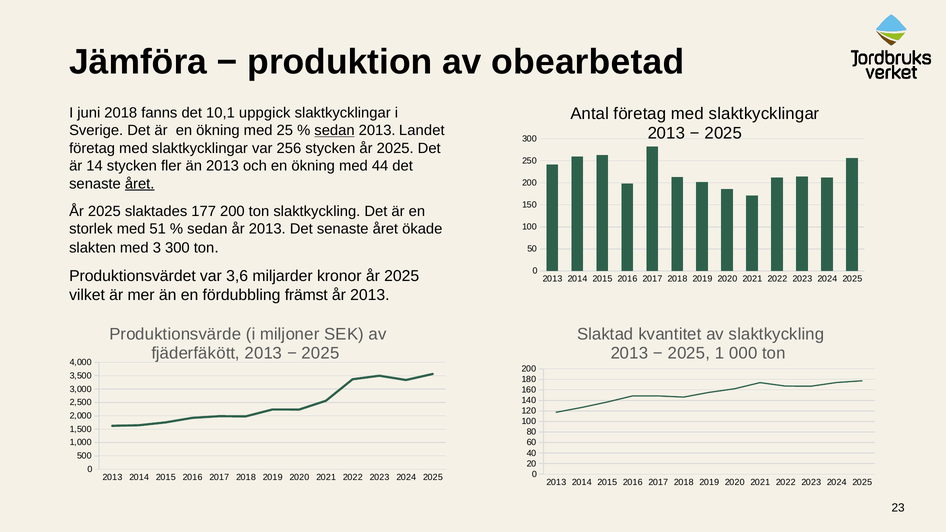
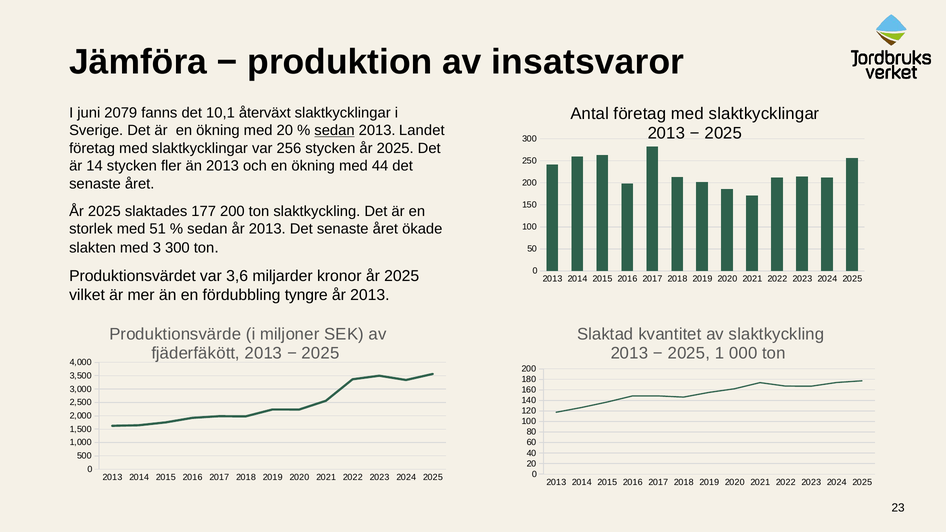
obearbetad: obearbetad -> insatsvaror (588, 62)
juni 2018: 2018 -> 2079 (121, 113)
uppgick: uppgick -> återväxt (265, 113)
med 25: 25 -> 20 (285, 130)
året underline: present -> none (140, 184)
främst: främst -> tyngre (306, 295)
